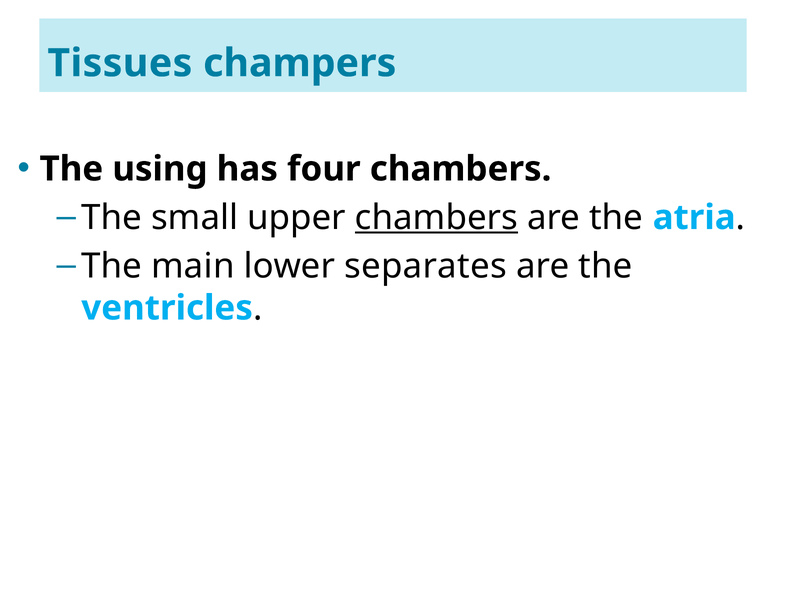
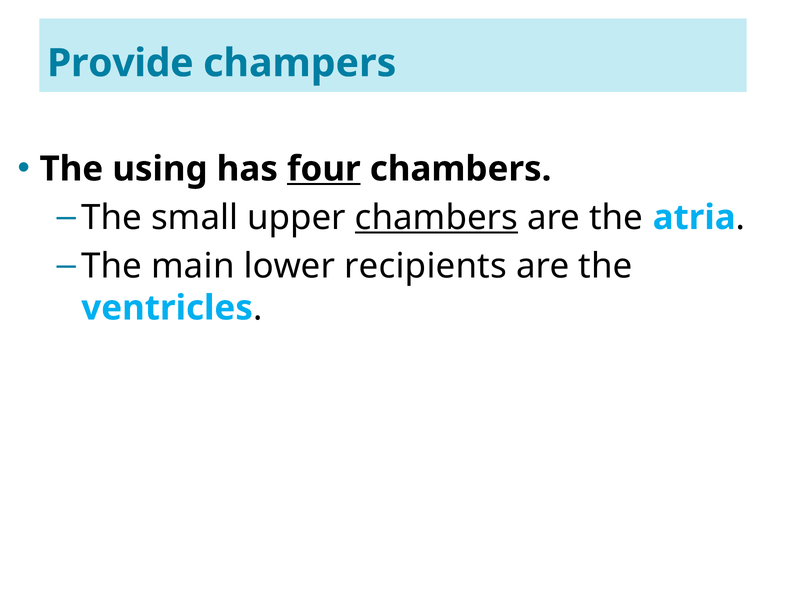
Tissues: Tissues -> Provide (120, 63)
four underline: none -> present (324, 169)
separates: separates -> recipients (426, 266)
